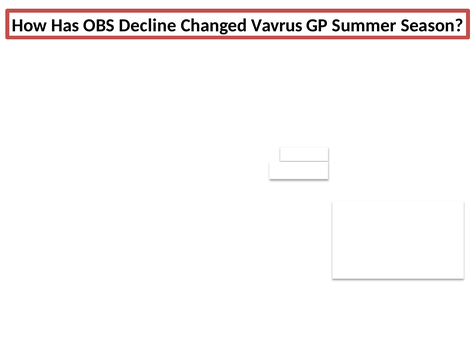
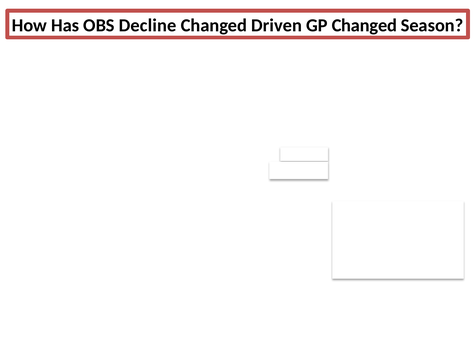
Vavrus: Vavrus -> Driven (277, 25)
GP Summer: Summer -> Changed (364, 25)
